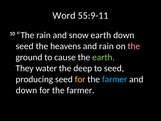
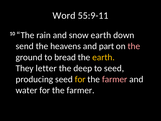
seed: seed -> send (25, 46)
and rain: rain -> part (107, 46)
cause: cause -> bread (65, 57)
earth colour: light green -> yellow (104, 57)
water: water -> letter (46, 68)
farmer colour: light blue -> pink (115, 79)
down: down -> water (27, 90)
